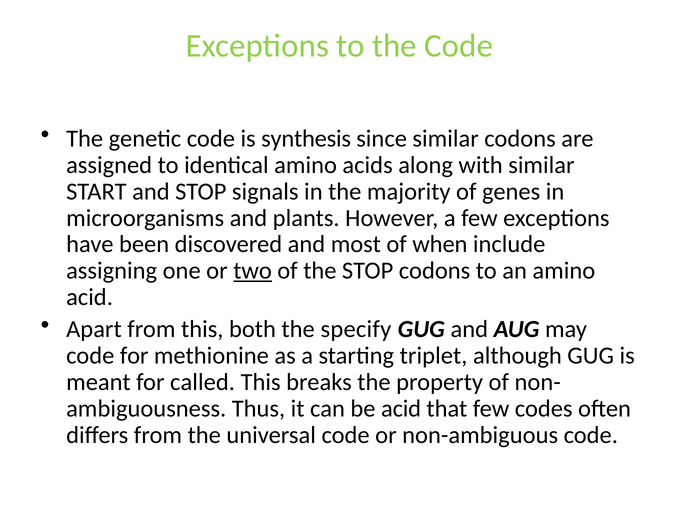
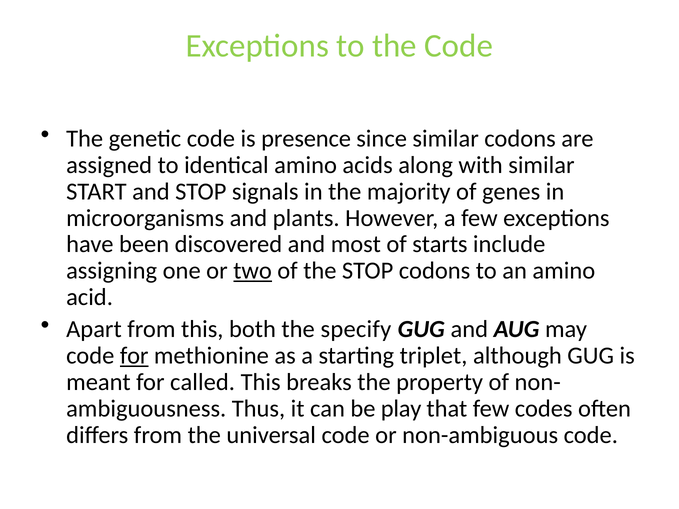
synthesis: synthesis -> presence (306, 139)
when: when -> starts (440, 245)
for underline: none -> present (134, 356)
be acid: acid -> play (401, 409)
